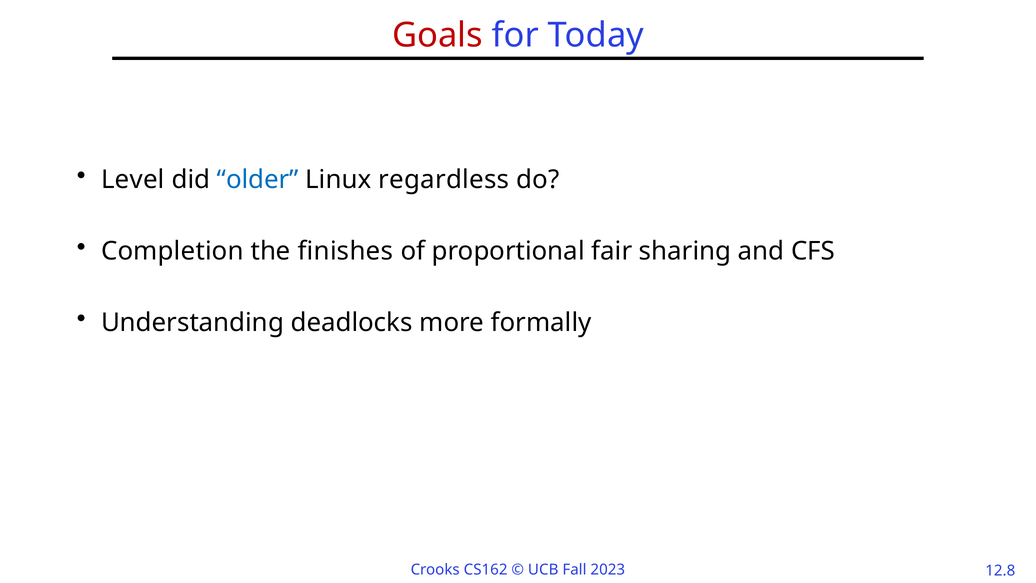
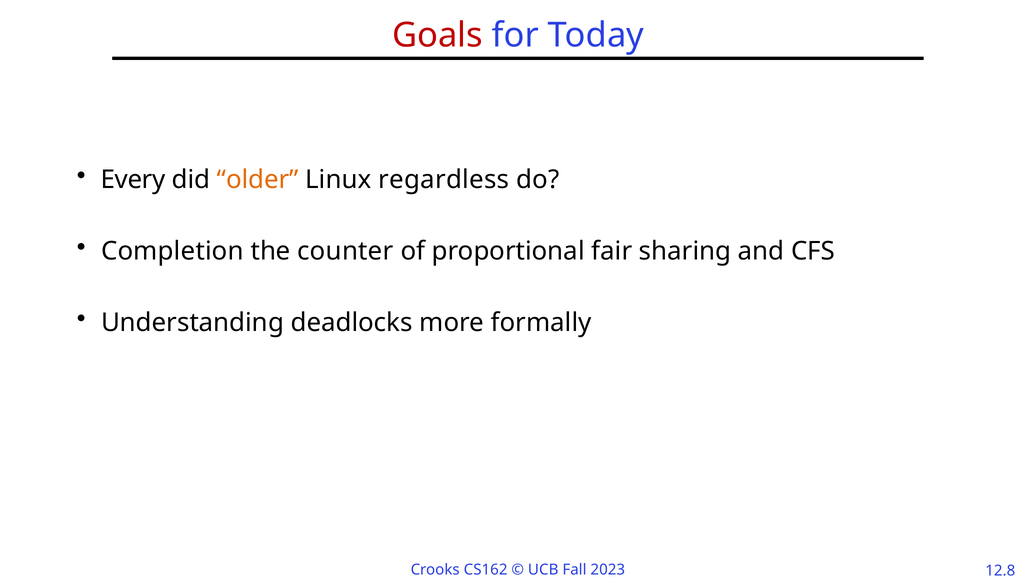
Level: Level -> Every (133, 179)
older colour: blue -> orange (258, 179)
finishes: finishes -> counter (345, 251)
